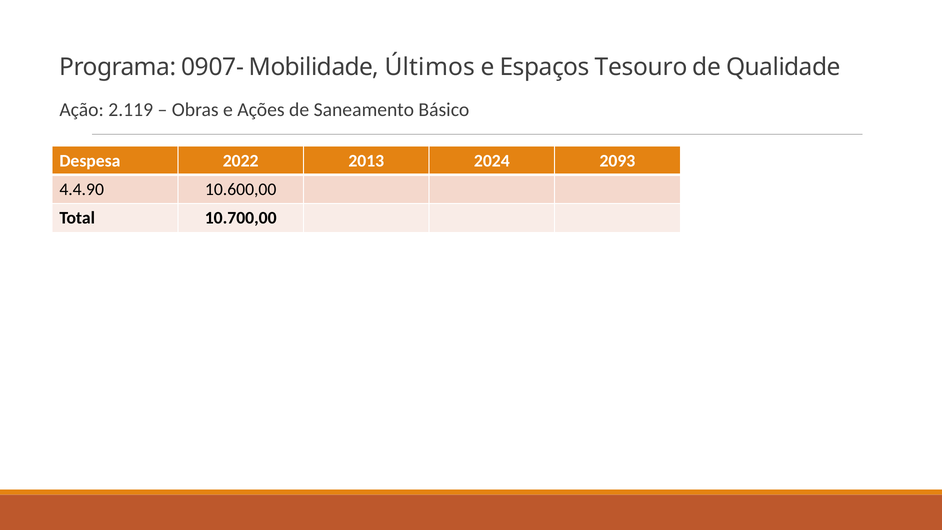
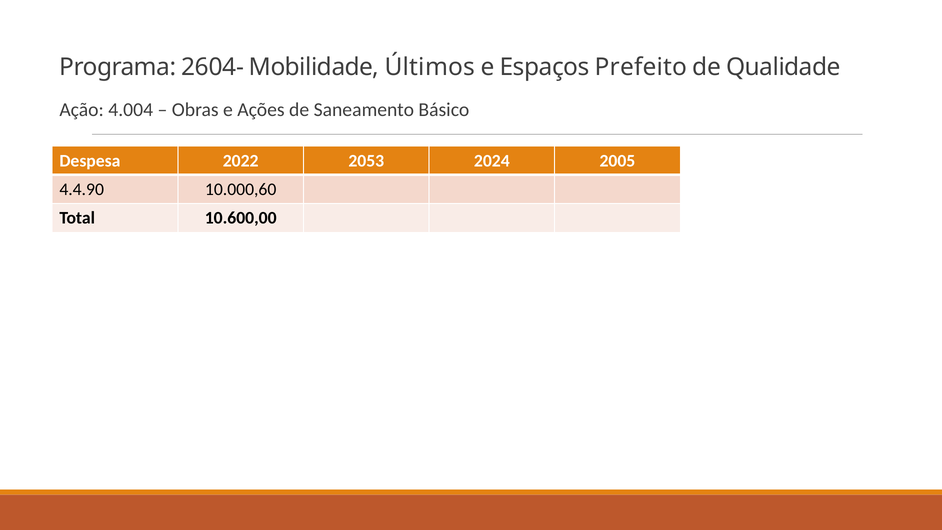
0907-: 0907- -> 2604- (213, 67)
Tesouro: Tesouro -> Prefeito (641, 67)
2.119: 2.119 -> 4.004 (131, 110)
2013: 2013 -> 2053 (366, 161)
2093: 2093 -> 2005 (617, 161)
10.600,00: 10.600,00 -> 10.000,60 (241, 189)
10.700,00: 10.700,00 -> 10.600,00 (241, 218)
